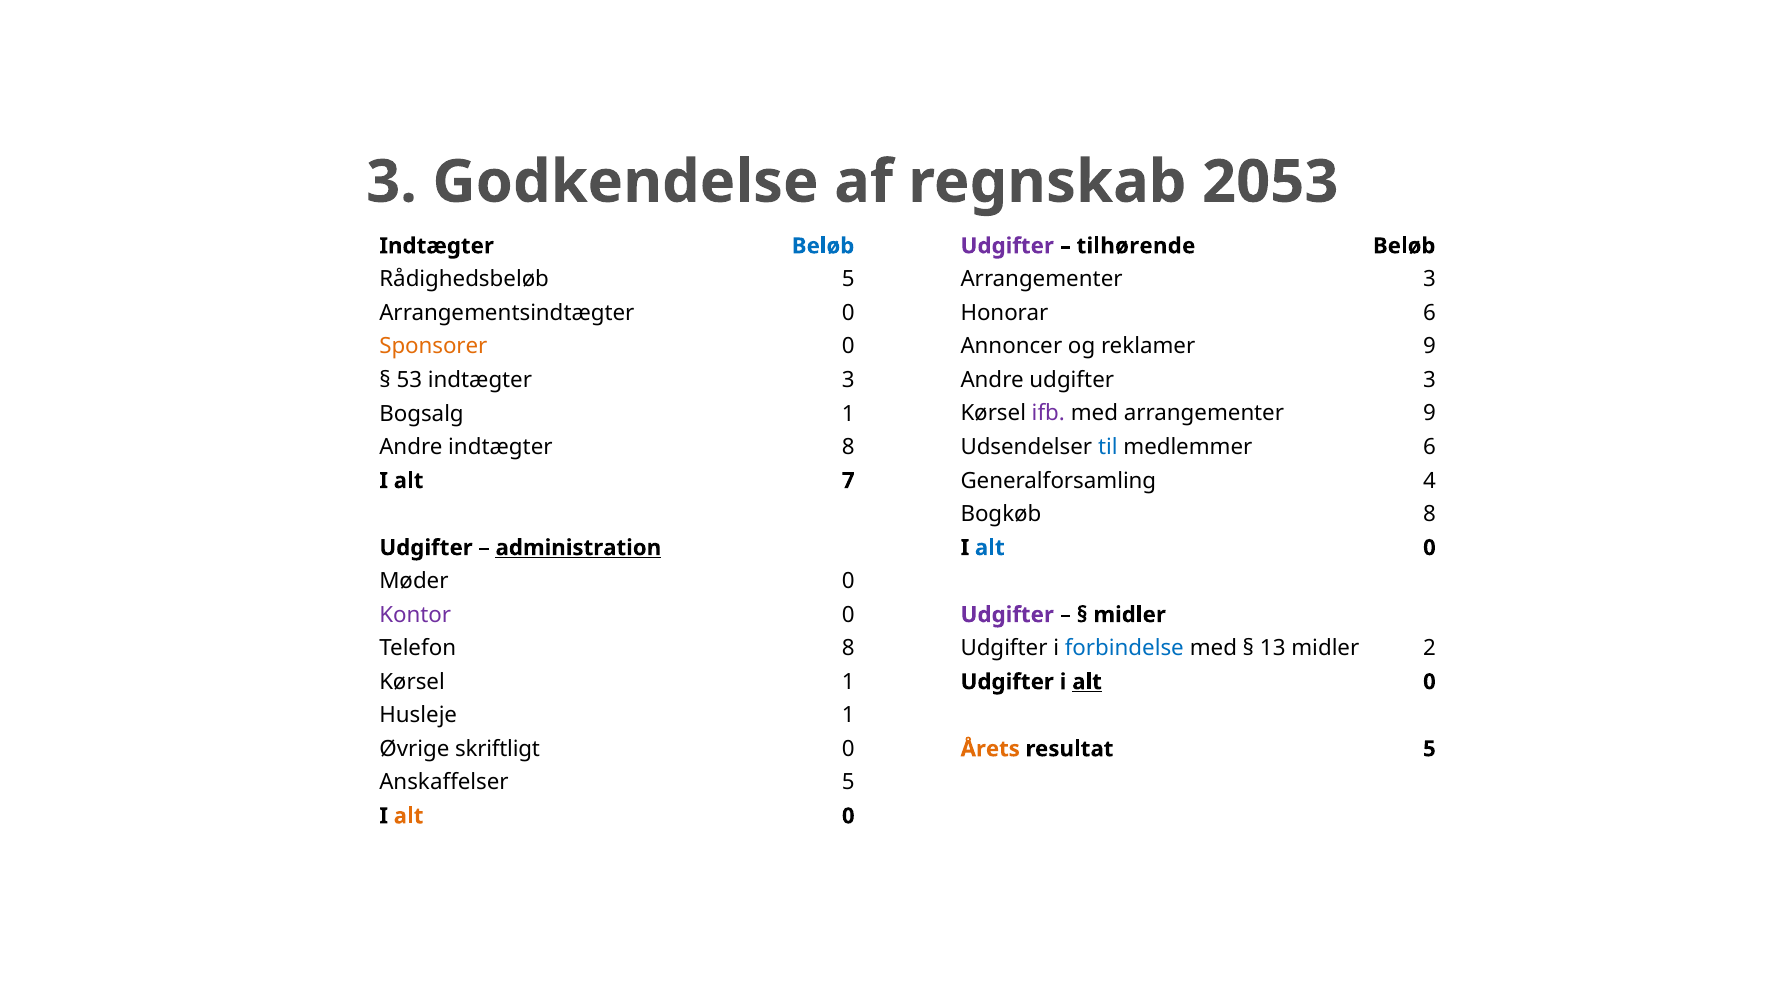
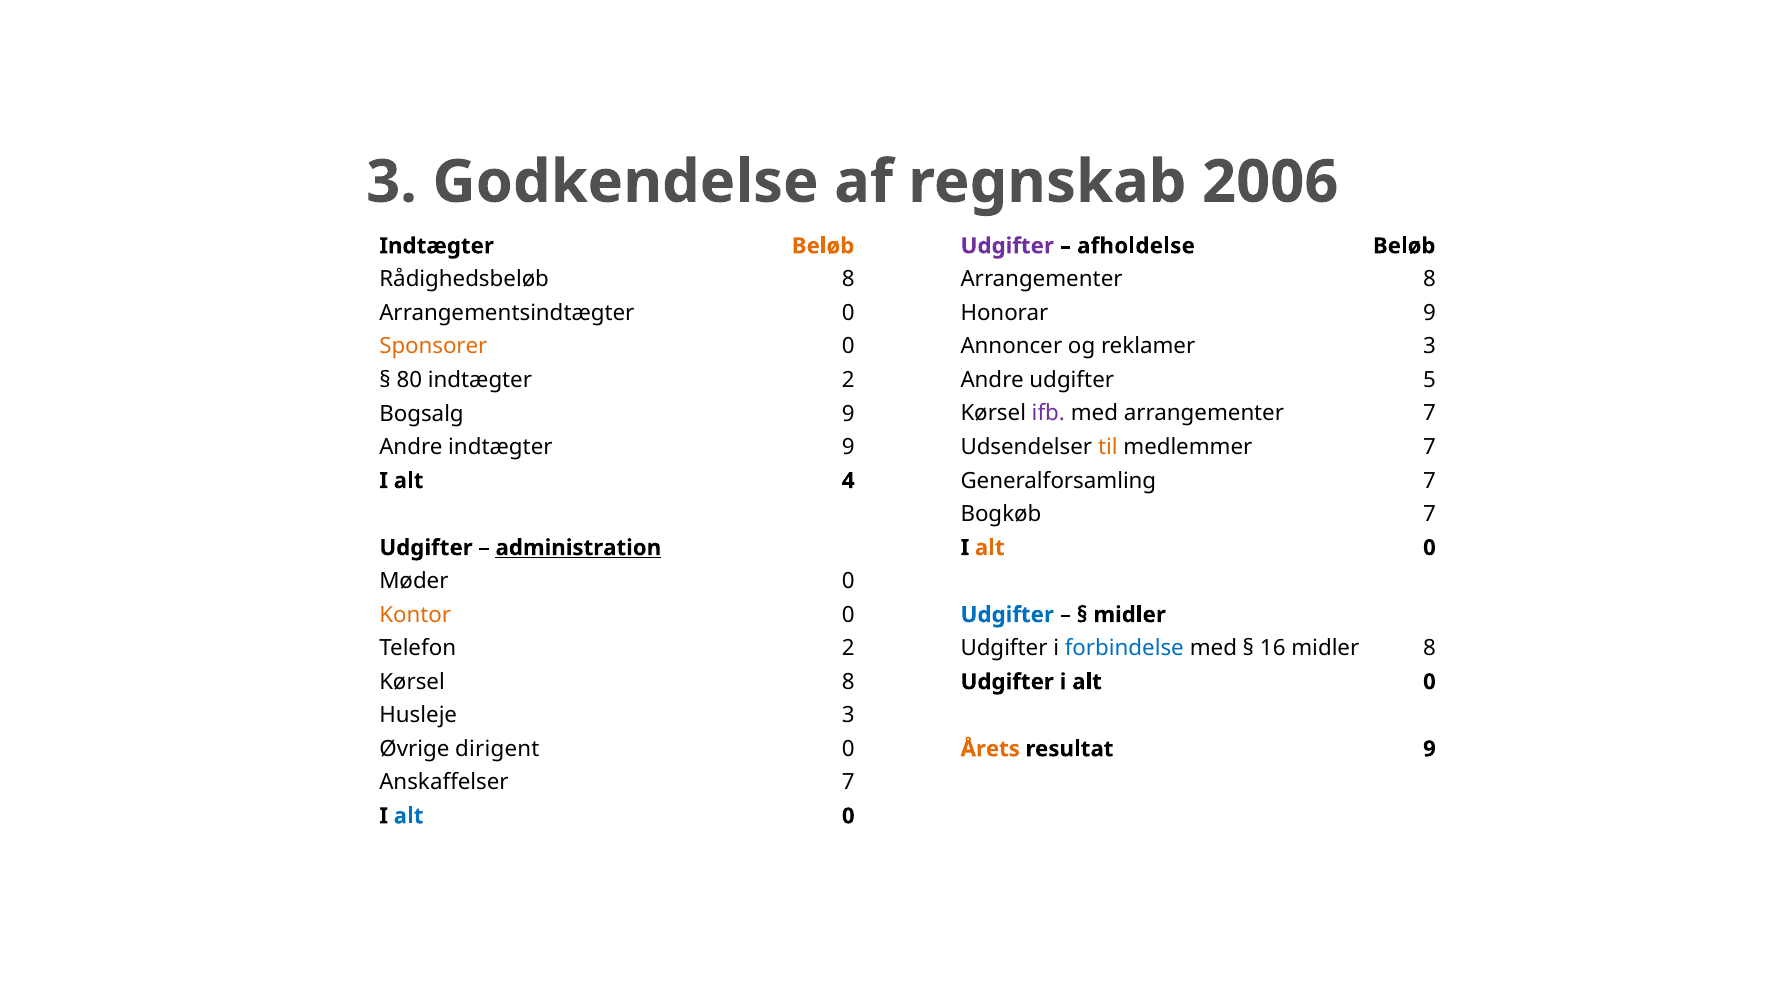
2053: 2053 -> 2006 (1270, 182)
Beløb colour: blue -> orange (823, 246)
tilhørende: tilhørende -> afholdelse (1136, 246)
Arrangementer 3: 3 -> 8 (1429, 280)
Rådighedsbeløb 5: 5 -> 8 (848, 280)
Honorar 6: 6 -> 9 (1429, 313)
reklamer 9: 9 -> 3 (1429, 347)
udgifter 3: 3 -> 5 (1429, 380)
53: 53 -> 80 (409, 380)
indtægter 3: 3 -> 2 (848, 380)
arrangementer 9: 9 -> 7 (1429, 414)
Bogsalg 1: 1 -> 9 (848, 414)
til colour: blue -> orange (1108, 447)
medlemmer 6: 6 -> 7 (1429, 447)
indtægter 8: 8 -> 9 (848, 447)
Generalforsamling 4: 4 -> 7 (1429, 481)
7: 7 -> 4 (848, 481)
Bogkøb 8: 8 -> 7 (1429, 514)
alt colour: blue -> orange (990, 548)
Kontor colour: purple -> orange (415, 615)
Udgifter colour: purple -> blue (1007, 615)
13: 13 -> 16 (1273, 649)
midler 2: 2 -> 8 (1429, 649)
Telefon 8: 8 -> 2 (848, 649)
Kørsel 1: 1 -> 8 (848, 682)
alt underline: present -> none (1087, 682)
Husleje 1: 1 -> 3 (848, 716)
skriftligt: skriftligt -> dirigent (497, 749)
resultat 5: 5 -> 9 (1429, 749)
Anskaffelser 5: 5 -> 7 (848, 783)
alt colour: orange -> blue (409, 816)
